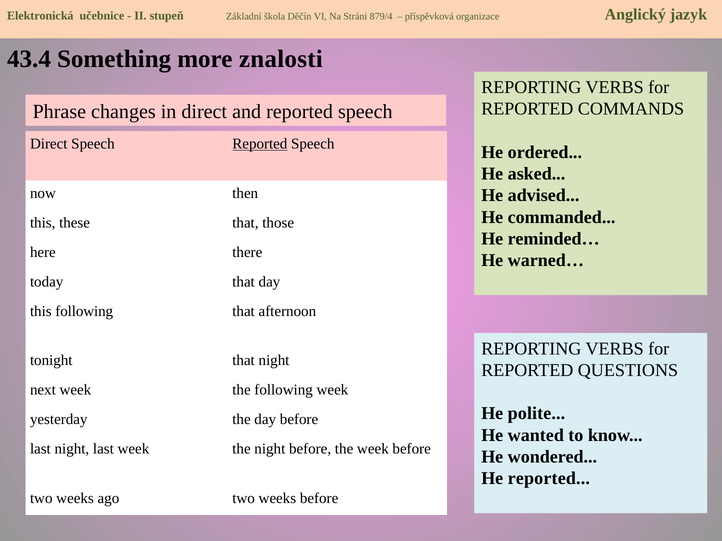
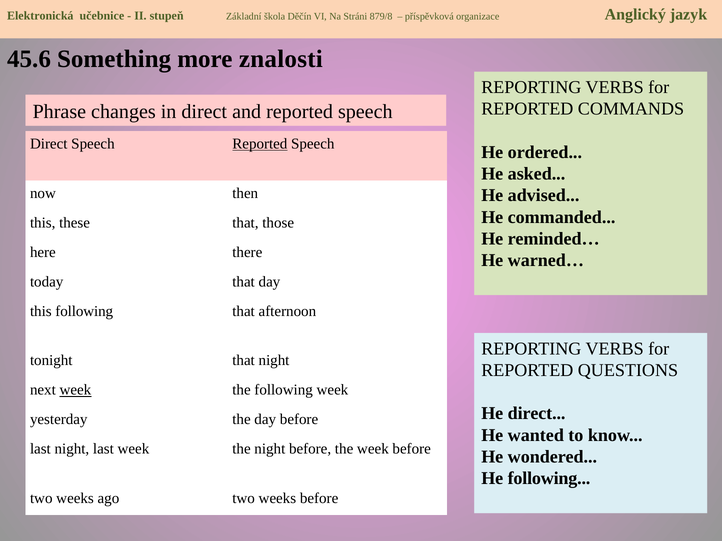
879/4: 879/4 -> 879/8 (381, 16)
43.4: 43.4 -> 45.6 (29, 59)
week underline: none -> present (75, 390)
He polite: polite -> direct (537, 414)
He reported: reported -> following (549, 479)
